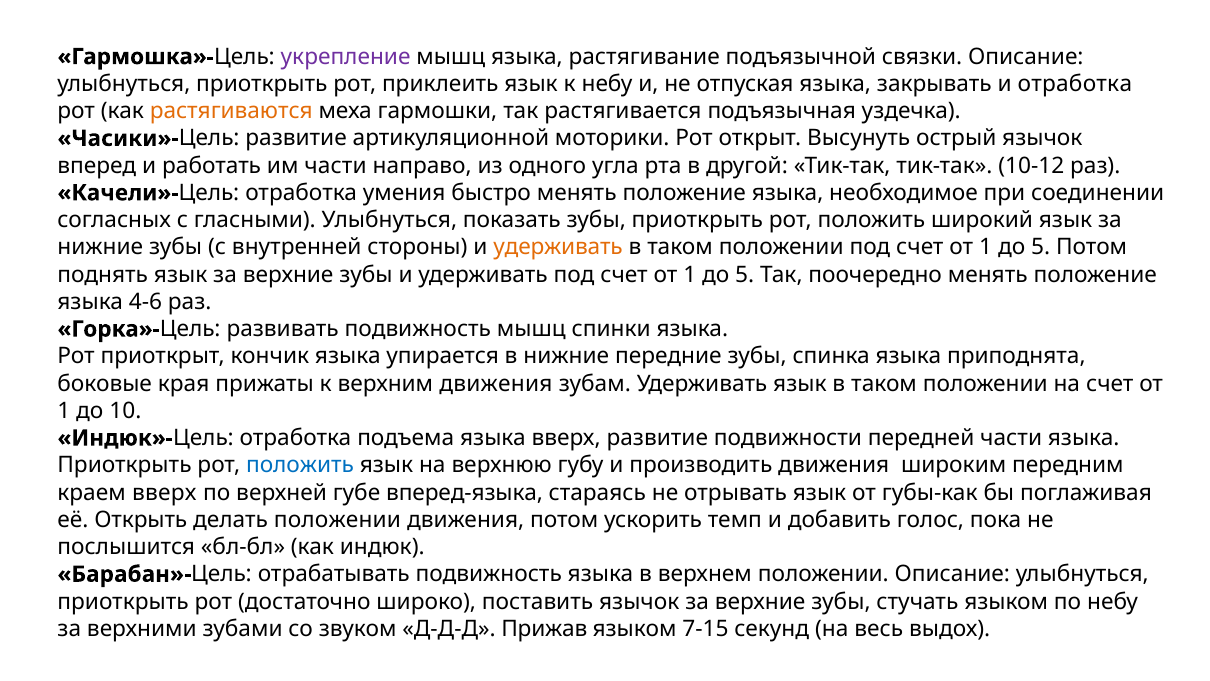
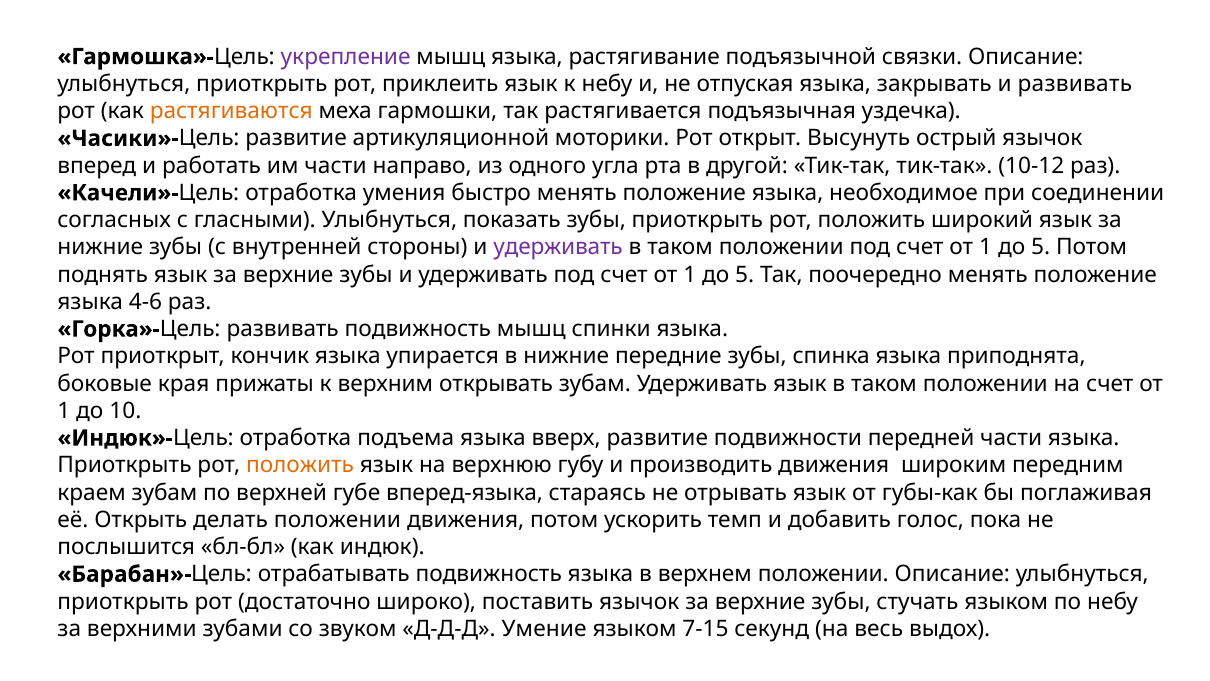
и отработка: отработка -> развивать (1075, 84)
удерживать colour: orange -> purple (558, 247)
верхним движения: движения -> открывать (496, 383)
положить colour: blue -> orange (300, 465)
краем вверх: вверх -> зубам (165, 492)
Прижав: Прижав -> Умение (544, 628)
